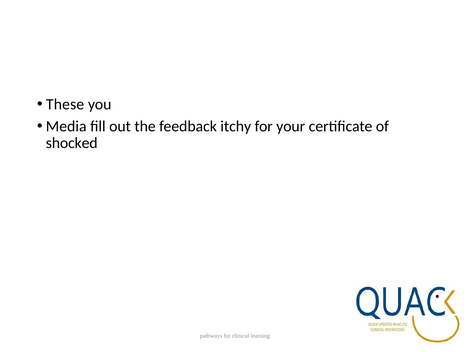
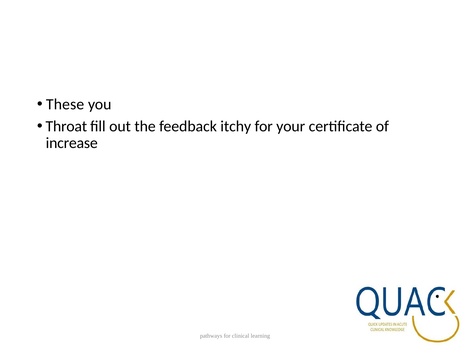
Media: Media -> Throat (66, 126)
shocked: shocked -> increase (72, 143)
